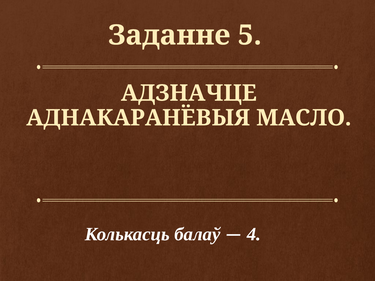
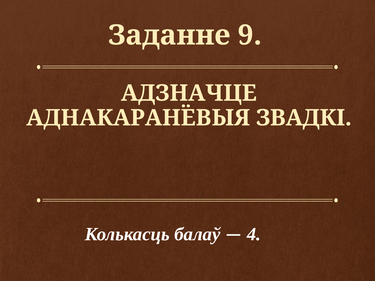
5: 5 -> 9 (250, 35)
МАСЛО: МАСЛО -> ЗВАДКІ (304, 118)
